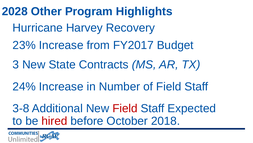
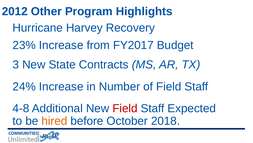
2028: 2028 -> 2012 (15, 11)
3-8: 3-8 -> 4-8 (21, 108)
hired colour: red -> orange (54, 120)
